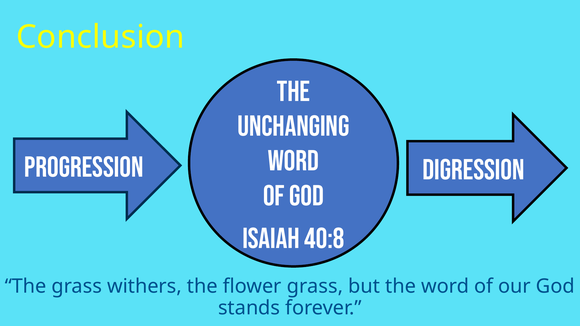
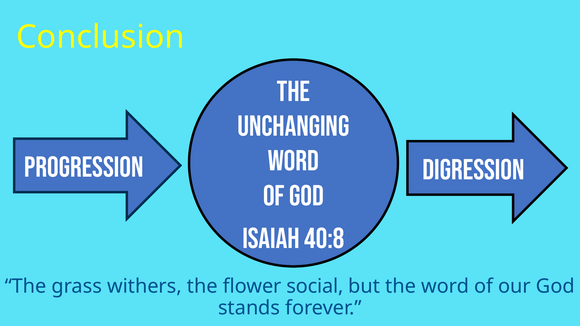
flower grass: grass -> social (315, 287)
